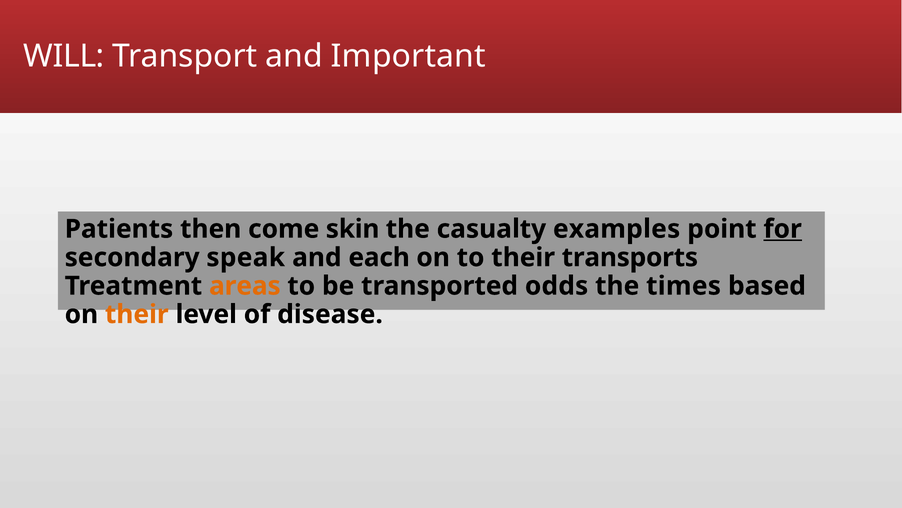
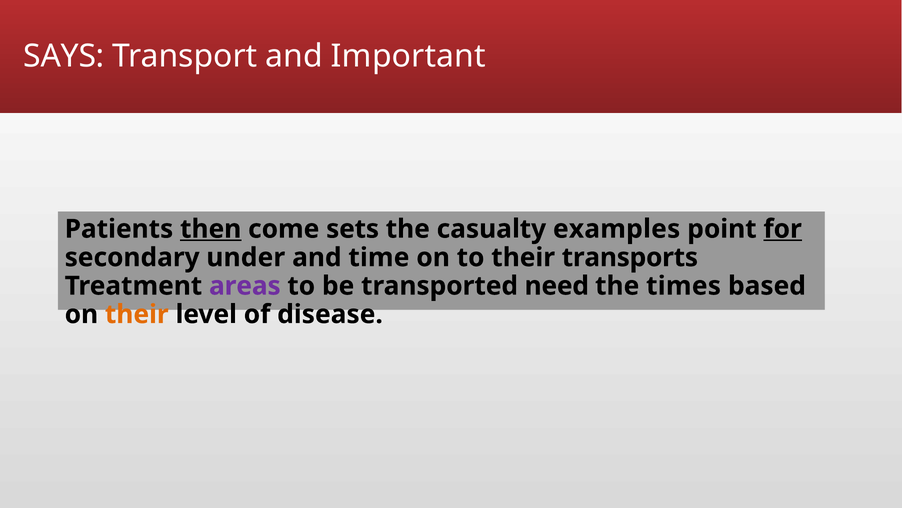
WILL: WILL -> SAYS (64, 56)
then underline: none -> present (211, 229)
skin: skin -> sets (353, 229)
speak: speak -> under (246, 257)
each: each -> time (379, 257)
areas colour: orange -> purple (245, 286)
odds: odds -> need (557, 286)
